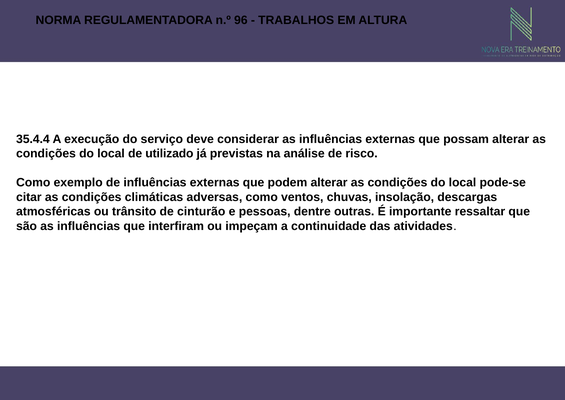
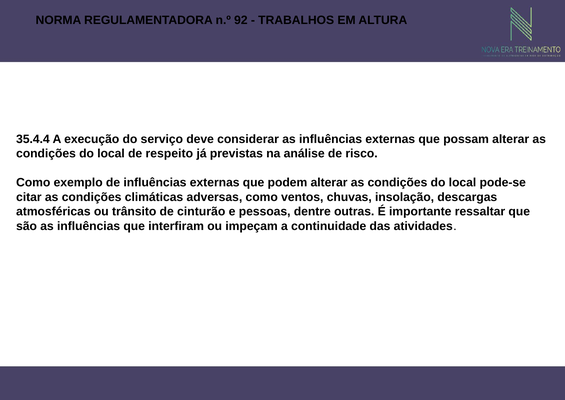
96: 96 -> 92 (241, 20)
utilizado: utilizado -> respeito (169, 153)
